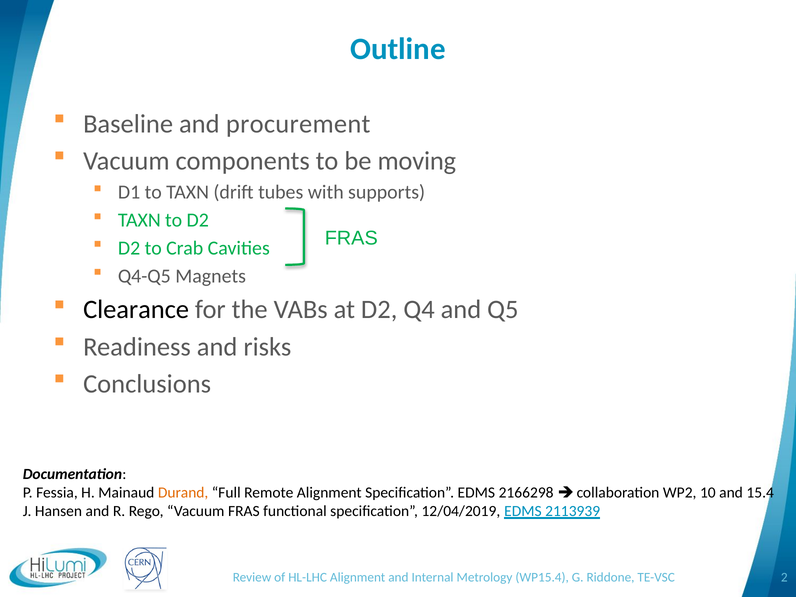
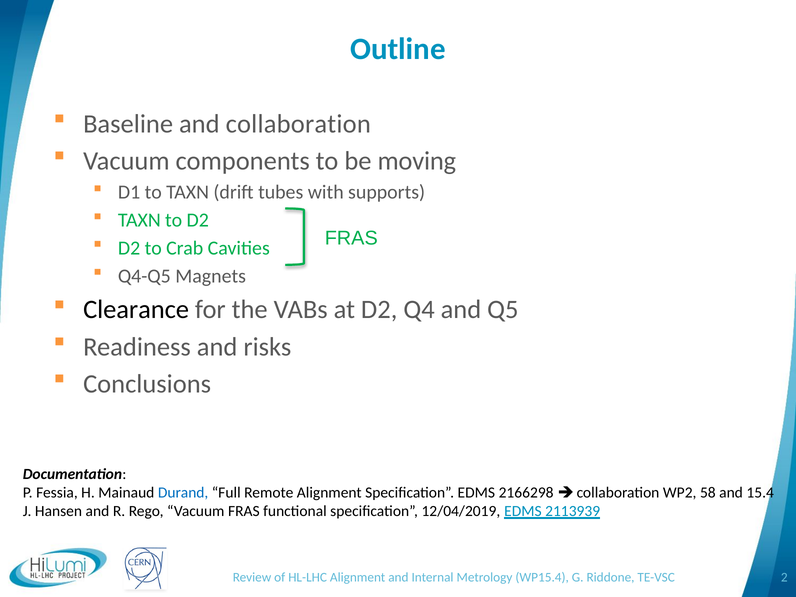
and procurement: procurement -> collaboration (298, 124)
Durand colour: orange -> blue (183, 493)
10: 10 -> 58 (708, 493)
